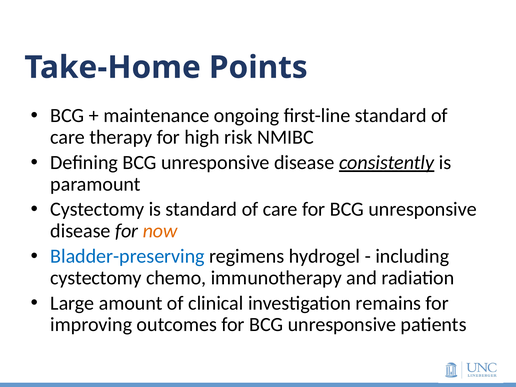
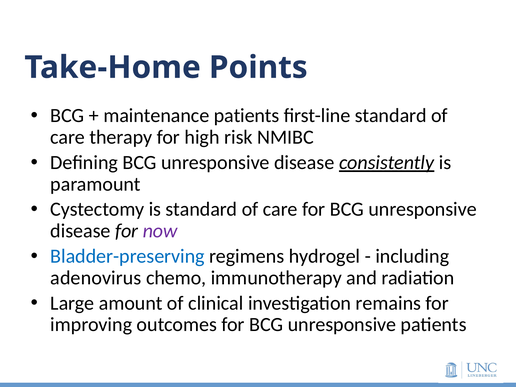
maintenance ongoing: ongoing -> patients (247, 116)
now colour: orange -> purple (160, 231)
cystectomy: cystectomy -> adenovirus (96, 278)
